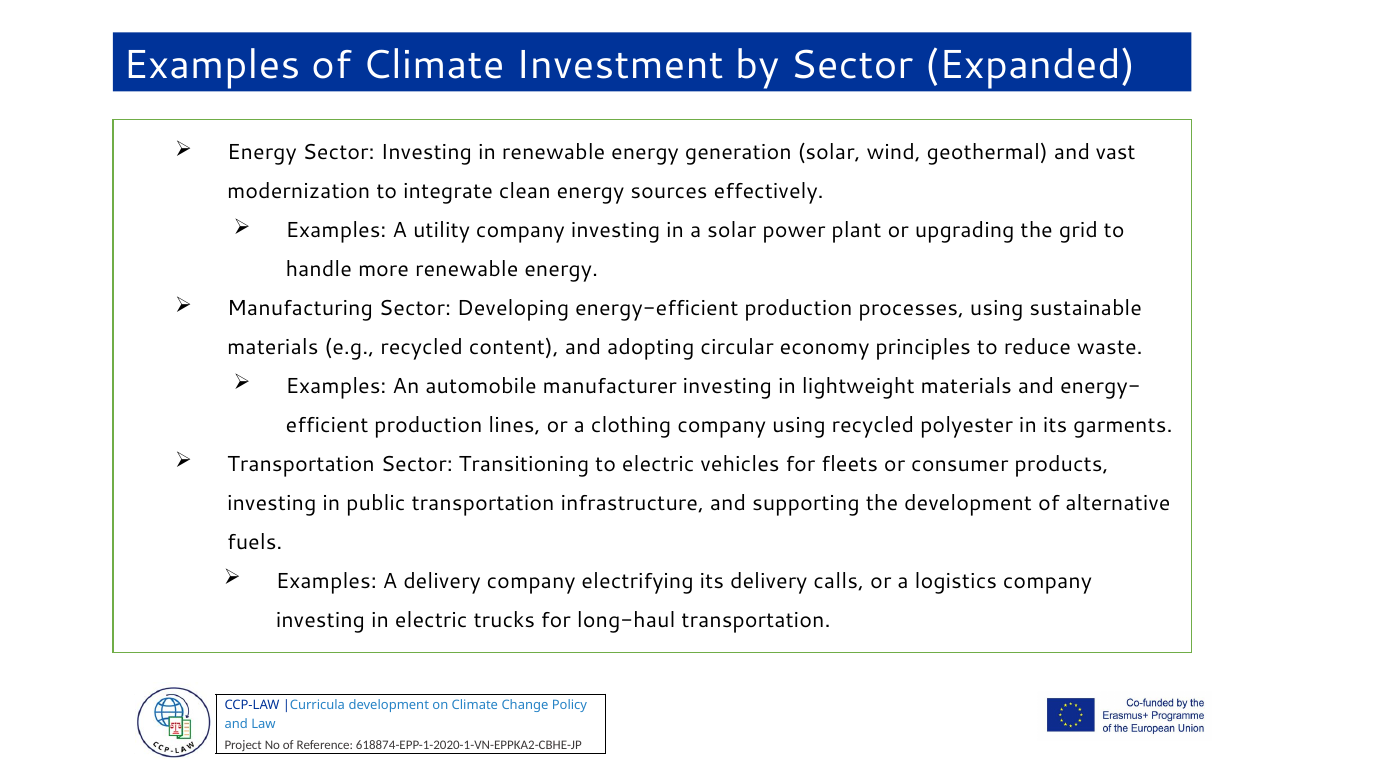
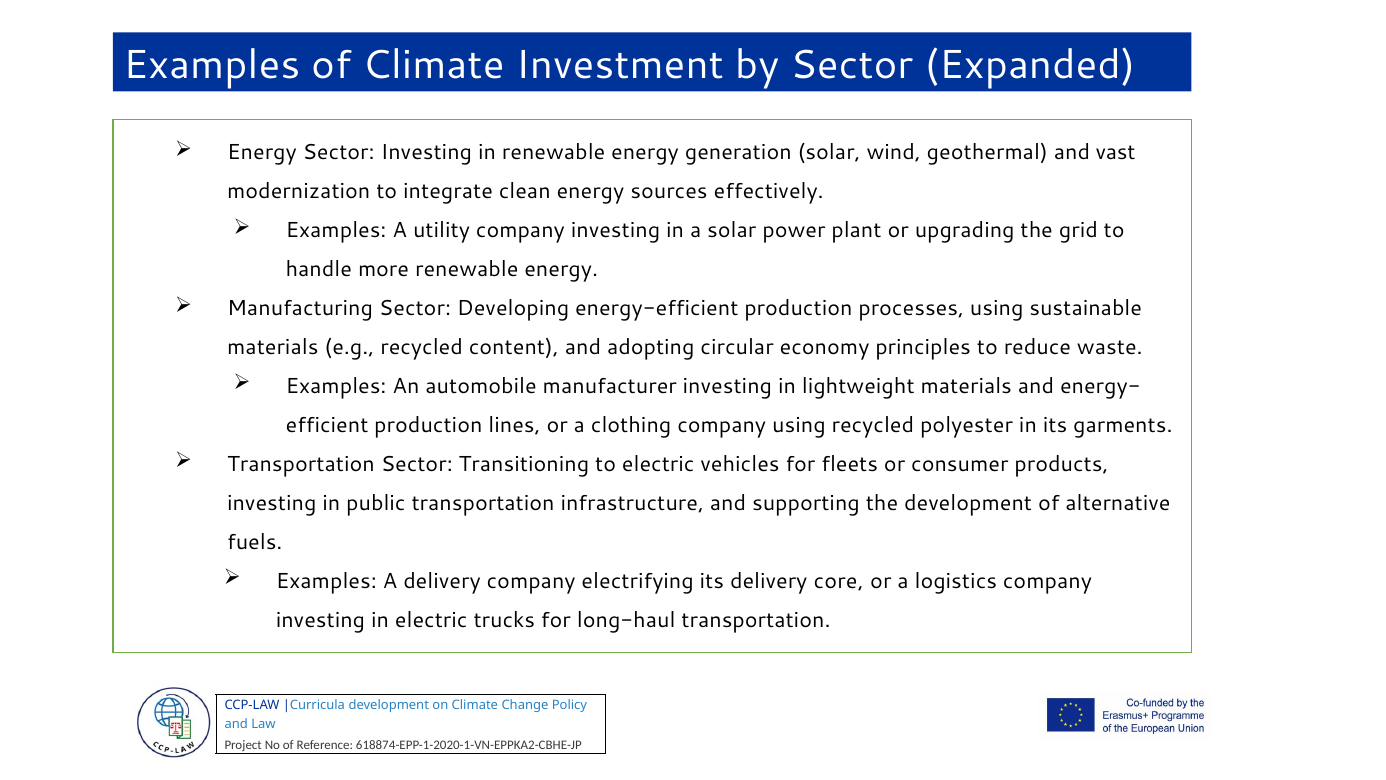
calls: calls -> core (839, 581)
